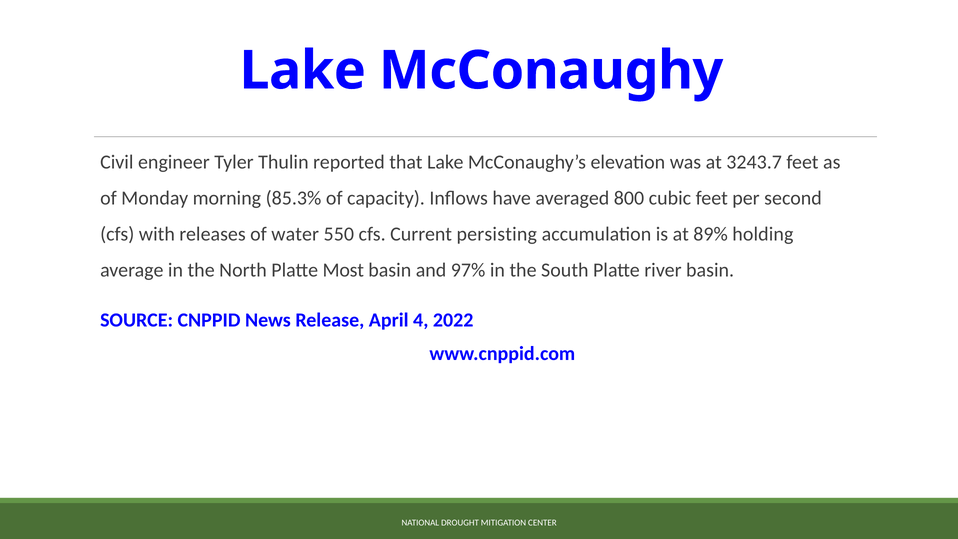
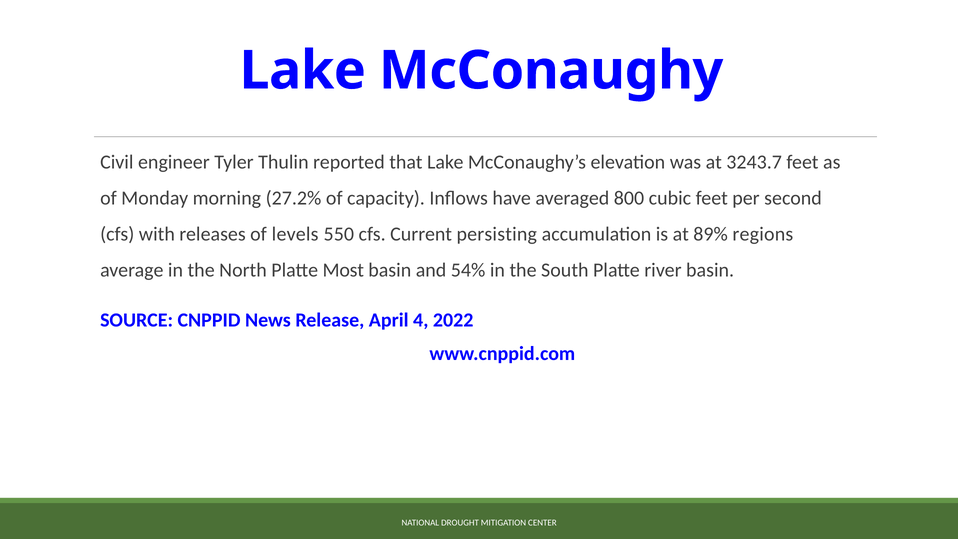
85.3%: 85.3% -> 27.2% (294, 198)
water: water -> levels (295, 234)
holding: holding -> regions (763, 234)
97%: 97% -> 54% (468, 270)
